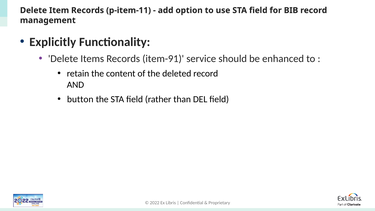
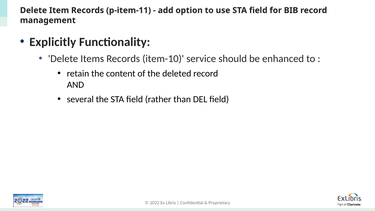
item-91: item-91 -> item-10 (163, 59)
button: button -> several (80, 99)
